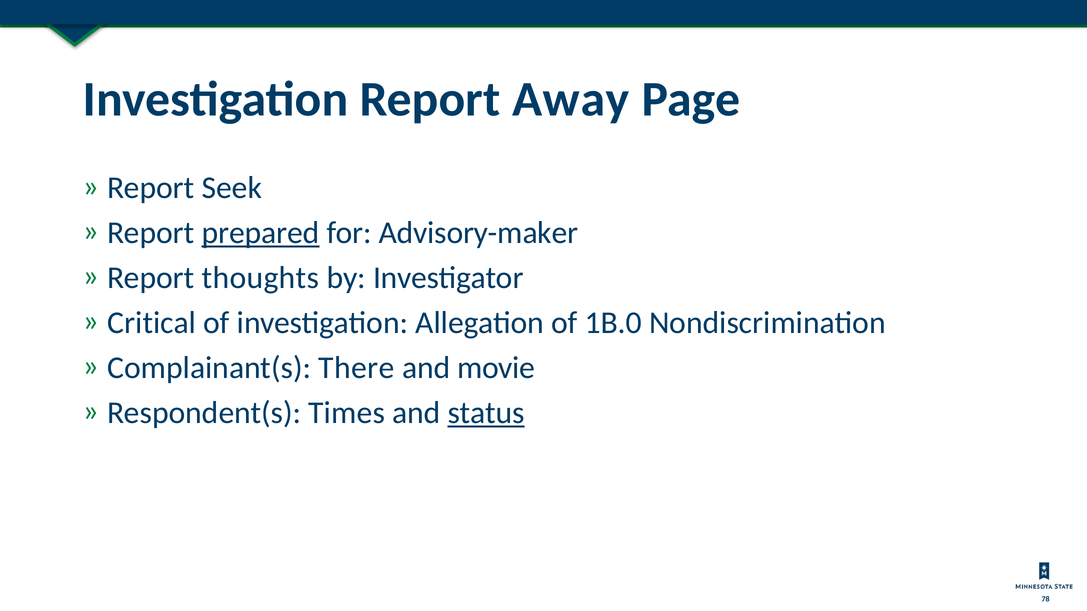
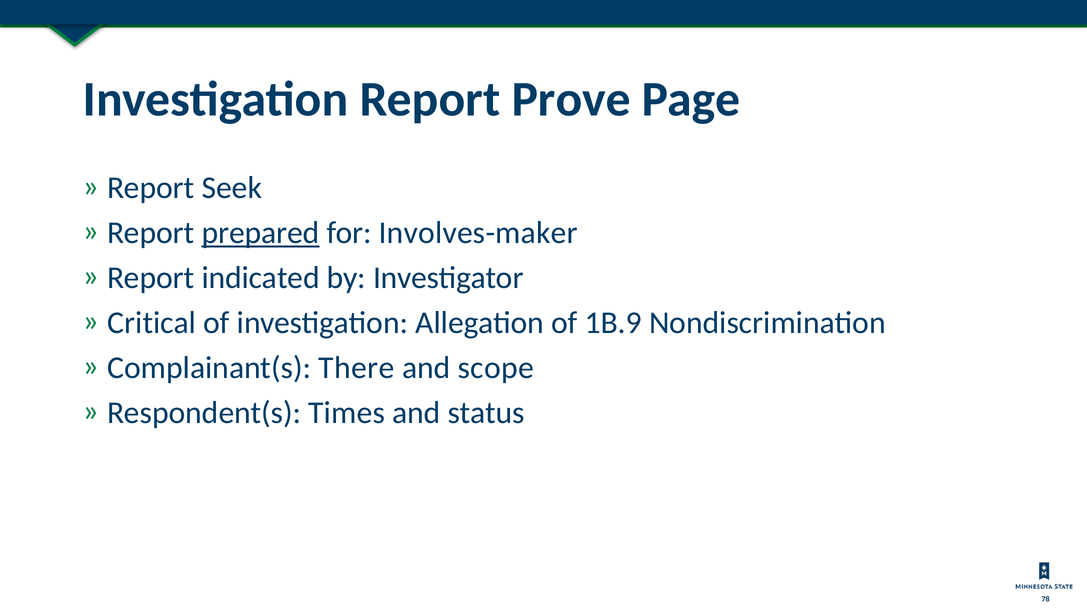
Away: Away -> Prove (571, 100)
Advisory-maker: Advisory-maker -> Involves-maker (478, 233)
thoughts: thoughts -> indicated (261, 278)
1B.0: 1B.0 -> 1B.9 (613, 323)
movie: movie -> scope (496, 368)
status underline: present -> none (486, 413)
